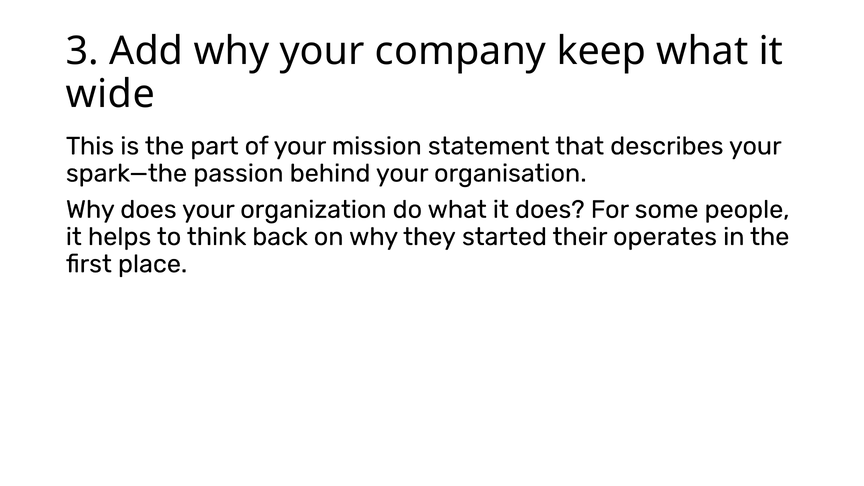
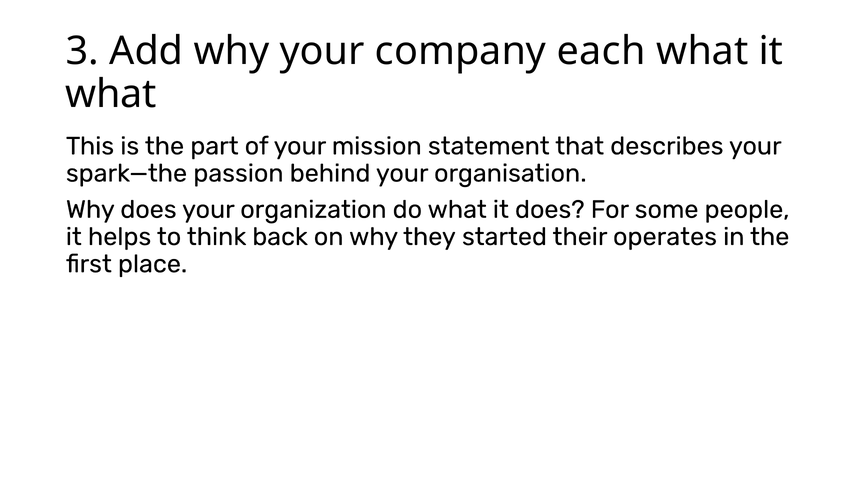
keep: keep -> each (601, 51)
wide: wide -> what (111, 94)
